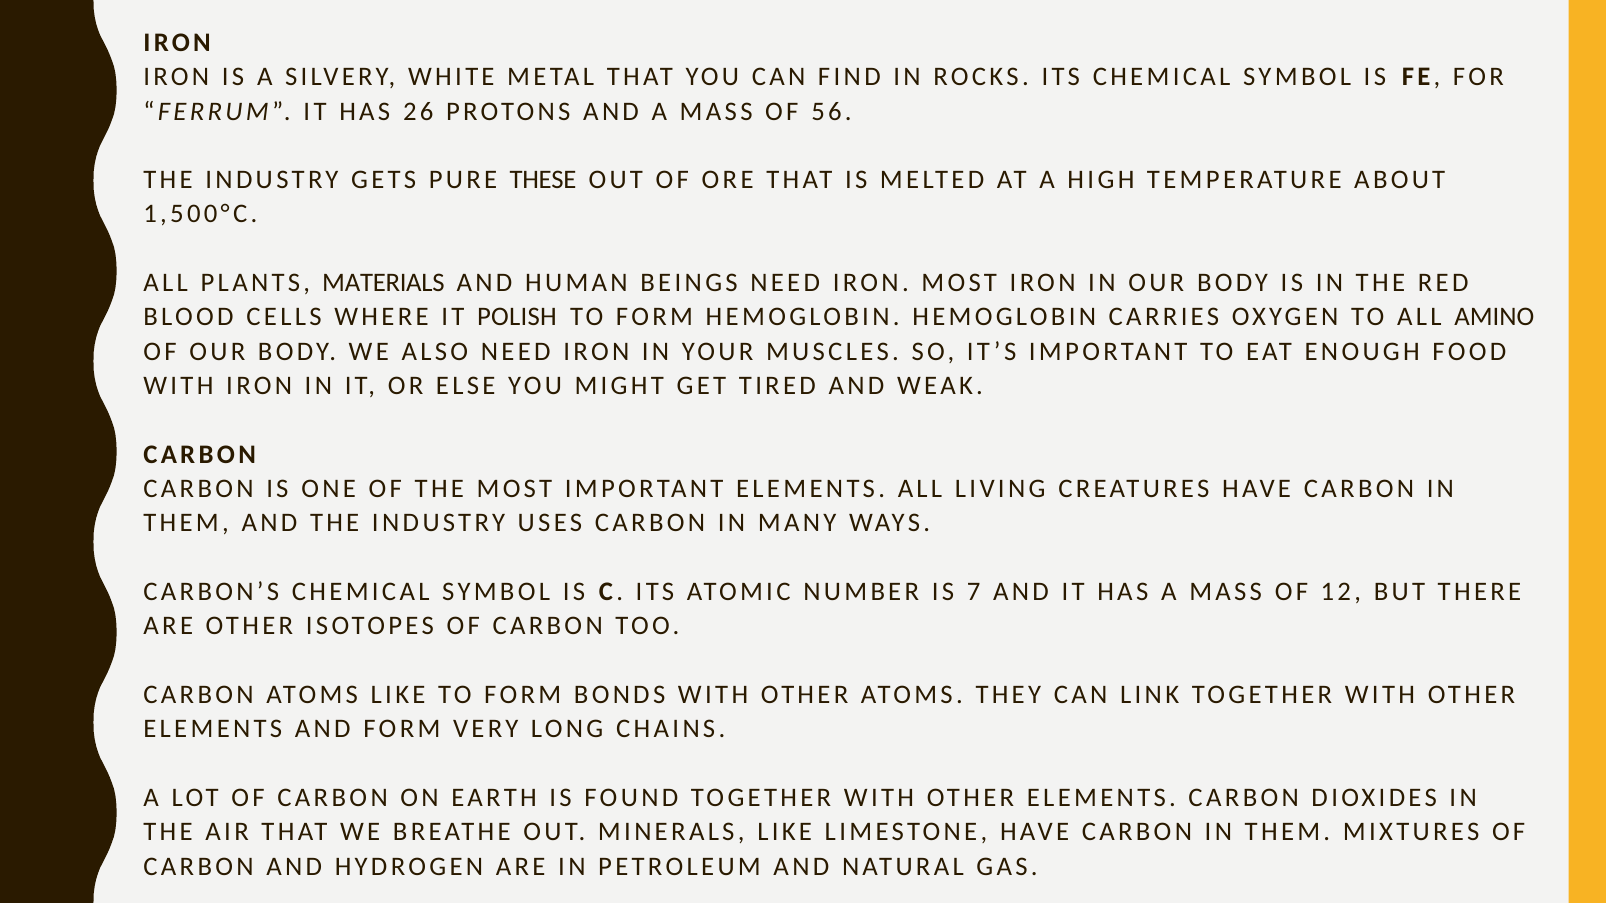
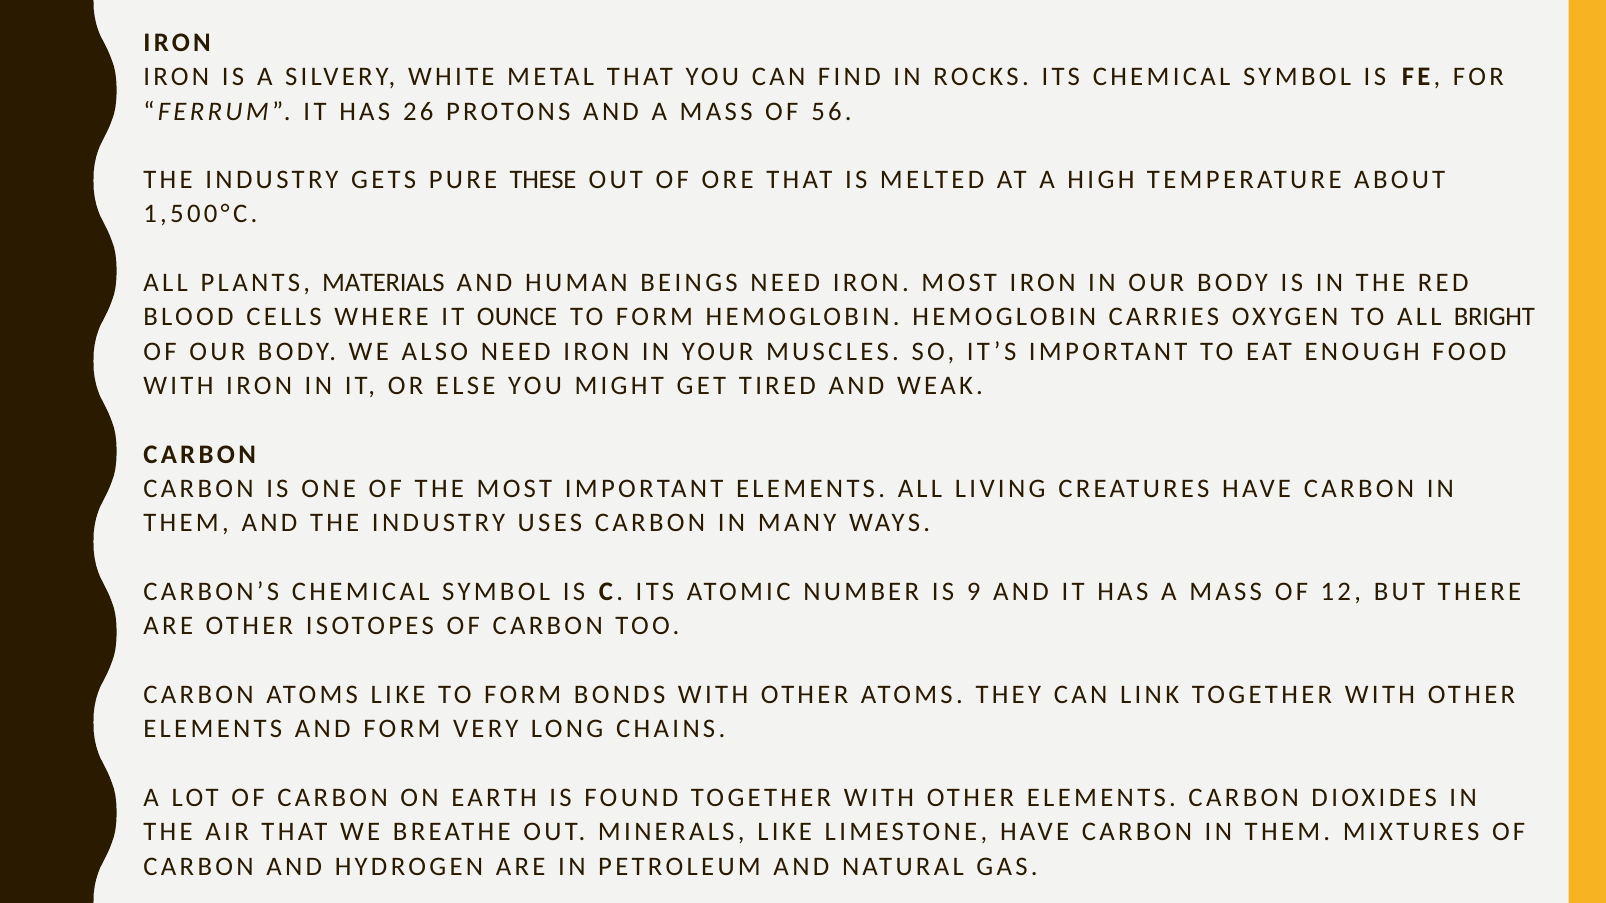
POLISH: POLISH -> OUNCE (517, 317)
AMINO: AMINO -> BRIGHT (1494, 317)
7: 7 -> 9 (974, 592)
